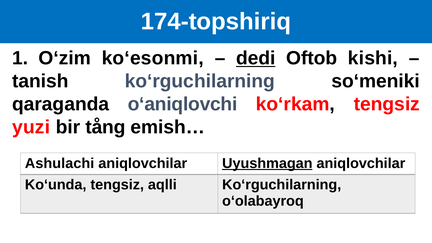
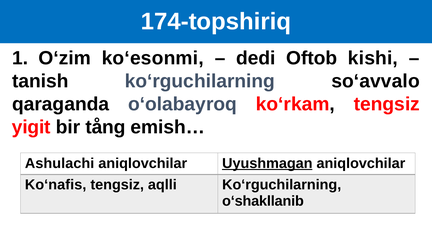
dedi underline: present -> none (256, 58)
so‘meniki: so‘meniki -> so‘avvalo (376, 81)
o‘aniqlovchi: o‘aniqlovchi -> o‘olabayroq (183, 104)
yuzi: yuzi -> yigit (31, 127)
Ko‘unda: Ko‘unda -> Ko‘nafis (56, 185)
o‘olabayroq: o‘olabayroq -> o‘shakllanib (263, 201)
